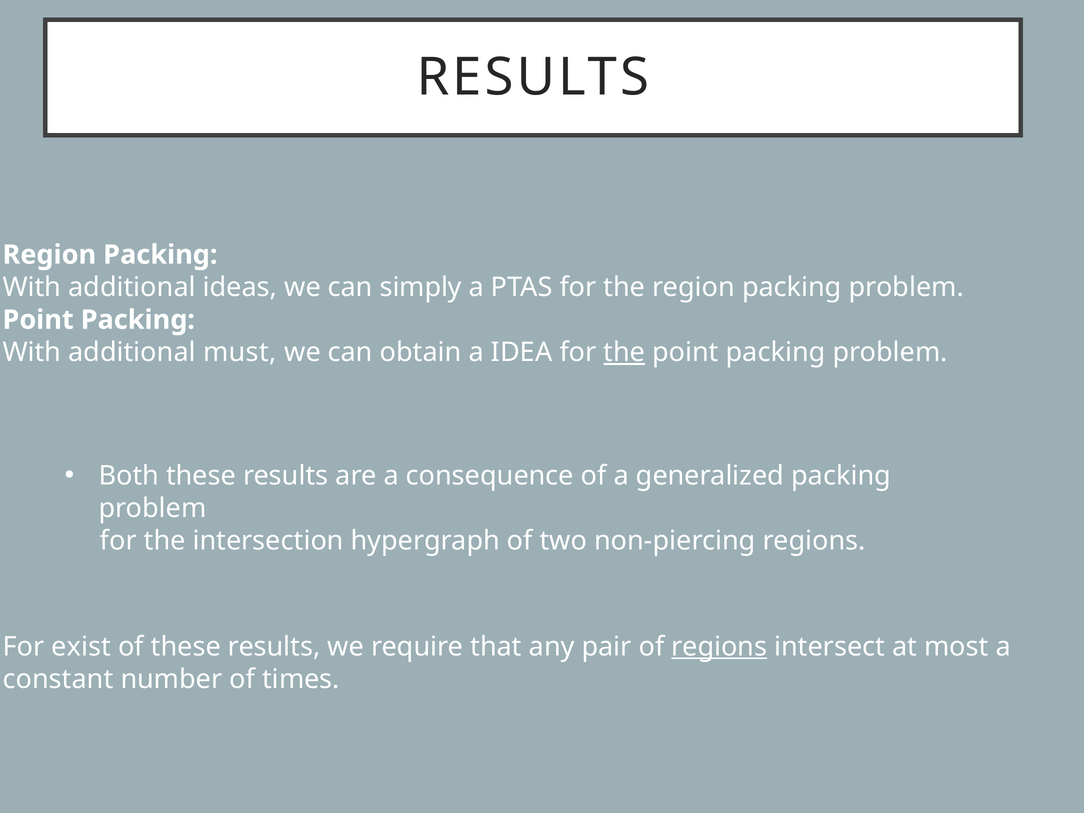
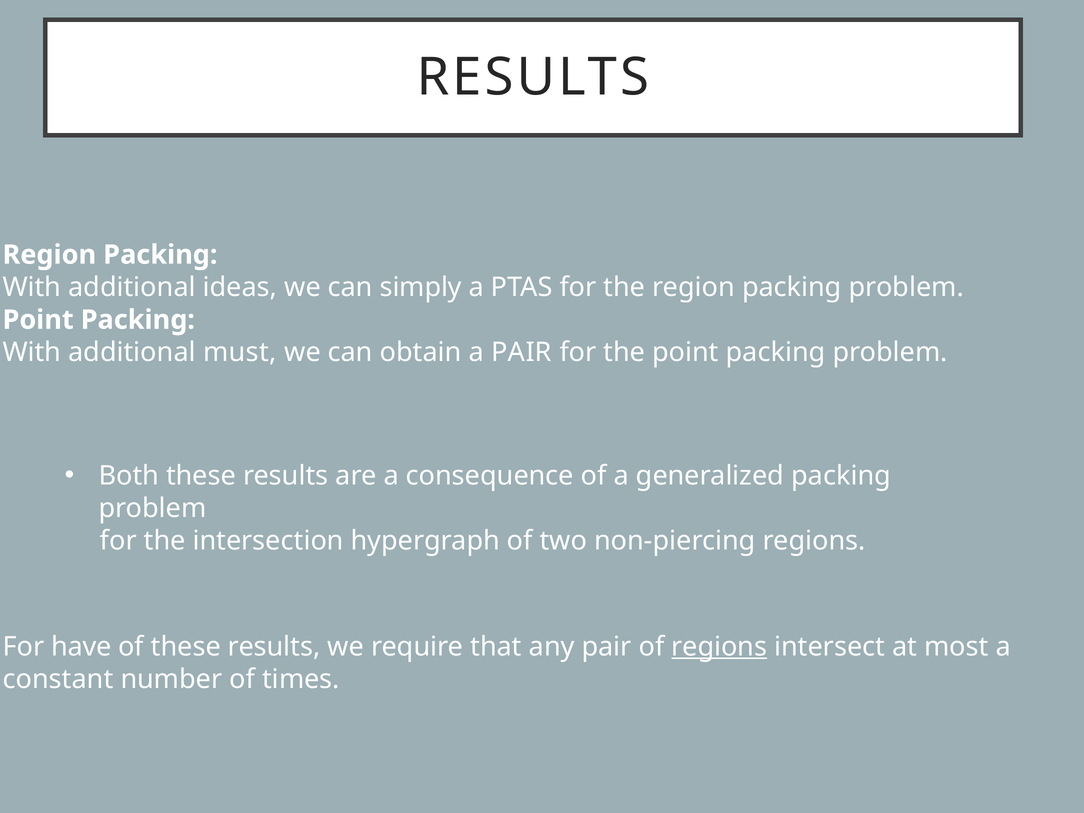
a IDEA: IDEA -> PAIR (522, 352)
the underline: present -> none (624, 352)
exist: exist -> have (81, 647)
